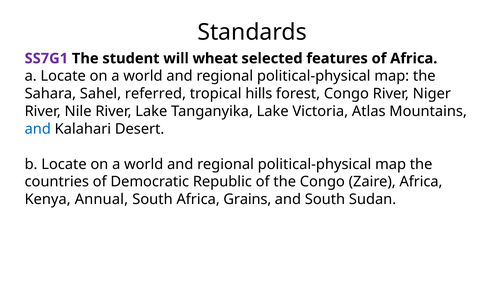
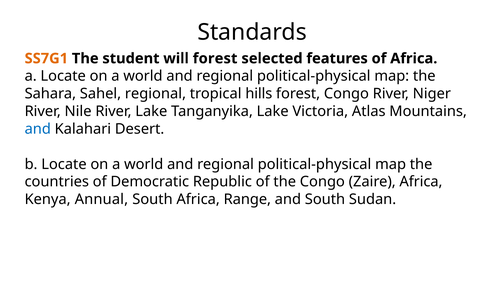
SS7G1 colour: purple -> orange (46, 58)
will wheat: wheat -> forest (215, 58)
Sahel referred: referred -> regional (155, 94)
Grains: Grains -> Range (247, 199)
